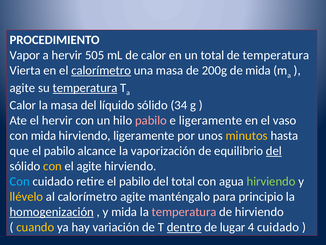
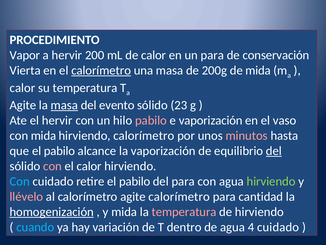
505: 505 -> 200 (95, 55)
un total: total -> para (212, 55)
de temperatura: temperatura -> conservación (276, 55)
agite: agite -> calor (22, 88)
temperatura underline: present -> none (85, 88)
Calor: Calor -> Agite (23, 105)
masa underline: none -> present (64, 105)
líquido: líquido -> evento (117, 105)
34: 34 -> 23 (179, 105)
e ligeramente: ligeramente -> vaporización (211, 120)
hirviendo ligeramente: ligeramente -> calorímetro (144, 135)
minutos colour: yellow -> pink (247, 135)
con colour: yellow -> pink (52, 166)
el agite: agite -> calor (89, 166)
del total: total -> para (183, 181)
llévelo colour: yellow -> pink (26, 196)
agite manténgalo: manténgalo -> calorímetro (179, 196)
principio: principio -> cantidad (261, 196)
cuando colour: yellow -> light blue (35, 227)
dentro underline: present -> none (184, 227)
de lugar: lugar -> agua (233, 227)
